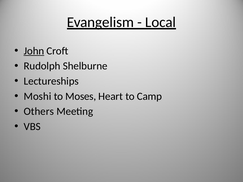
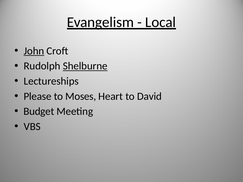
Shelburne underline: none -> present (85, 66)
Moshi: Moshi -> Please (38, 96)
Camp: Camp -> David (149, 96)
Others: Others -> Budget (39, 112)
